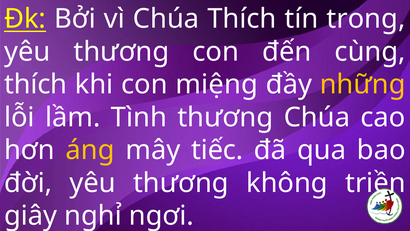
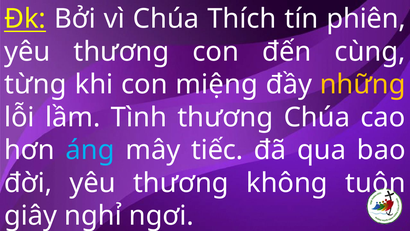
trong: trong -> phiên (366, 19)
thích: thích -> từng (35, 84)
áng colour: yellow -> light blue (90, 150)
triền: triền -> tuôn (375, 183)
